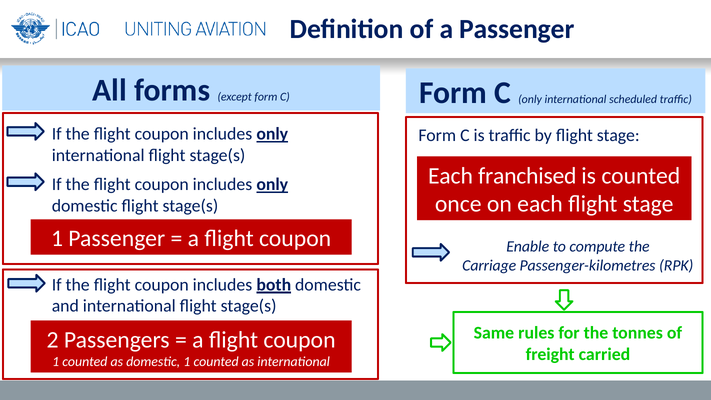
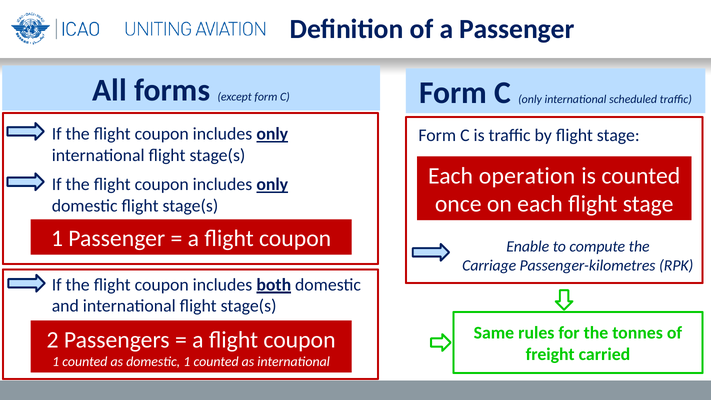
franchised: franchised -> operation (527, 176)
